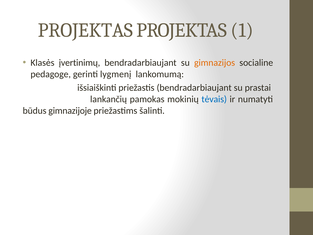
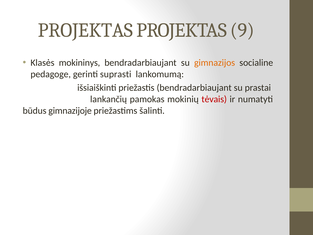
1: 1 -> 9 (242, 30)
įvertinimų: įvertinimų -> mokininys (79, 63)
lygmenį: lygmenį -> suprasti (116, 74)
tėvais colour: blue -> red (214, 99)
